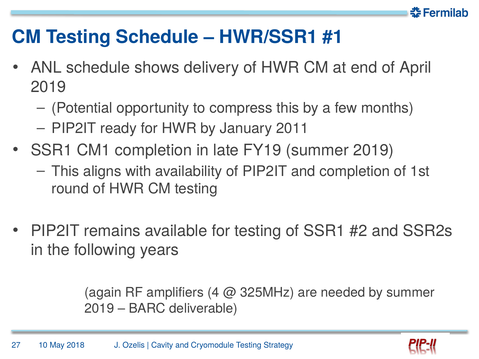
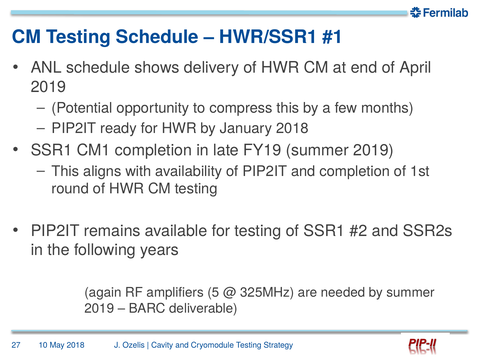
January 2011: 2011 -> 2018 (292, 129)
4: 4 -> 5 (213, 293)
